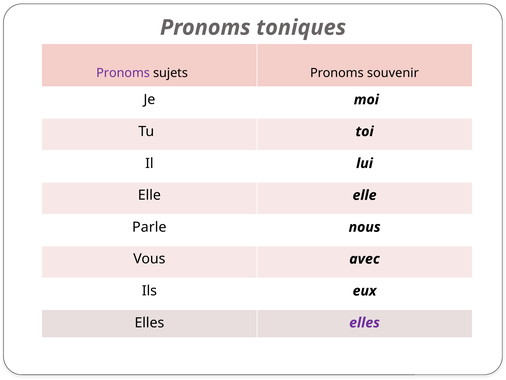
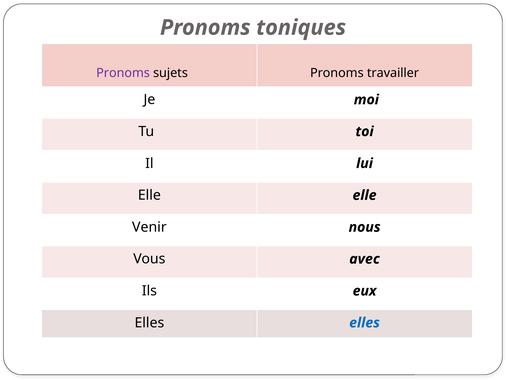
souvenir: souvenir -> travailler (393, 73)
Parle: Parle -> Venir (149, 227)
elles colour: purple -> blue (365, 322)
